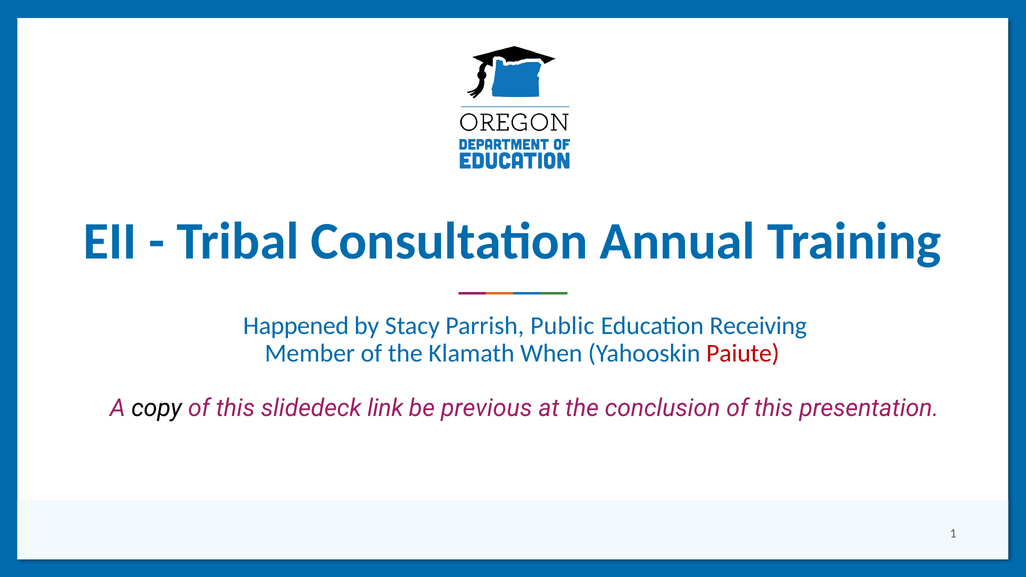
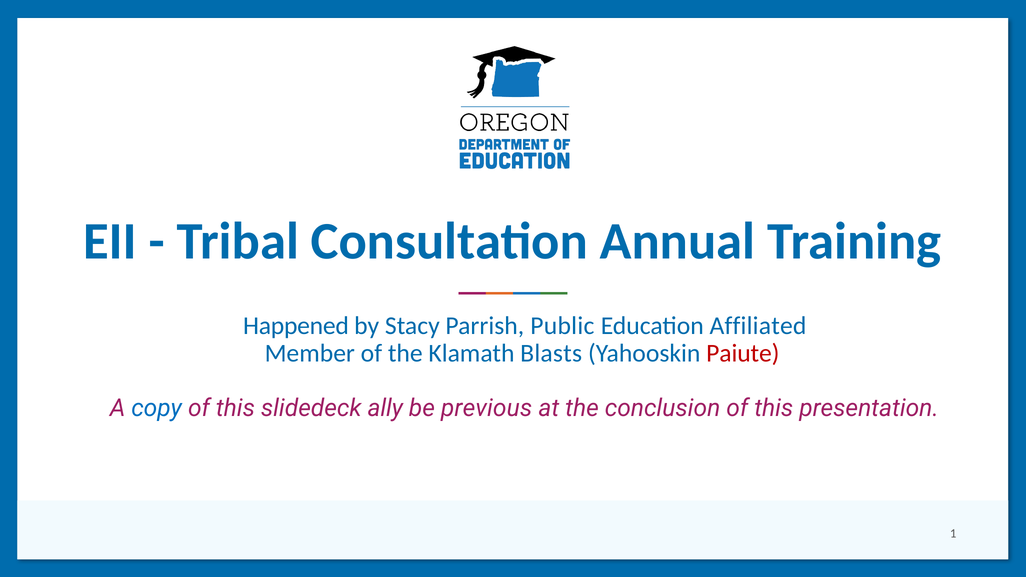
Receiving: Receiving -> Affiliated (758, 326)
When: When -> Blasts (551, 353)
copy colour: black -> blue (157, 408)
link: link -> ally (385, 408)
